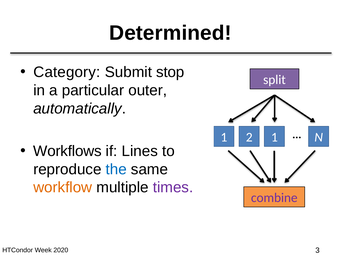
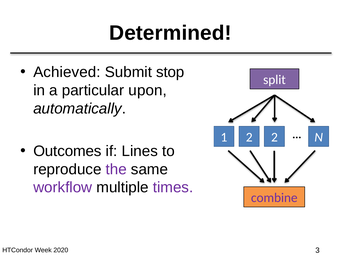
Category: Category -> Achieved (67, 72)
outer: outer -> upon (148, 90)
2 1: 1 -> 2 (274, 137)
Workflows: Workflows -> Outcomes (67, 151)
the colour: blue -> purple (116, 169)
workflow colour: orange -> purple (63, 187)
